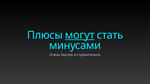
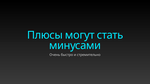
могут underline: present -> none (80, 35)
